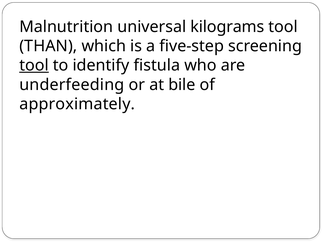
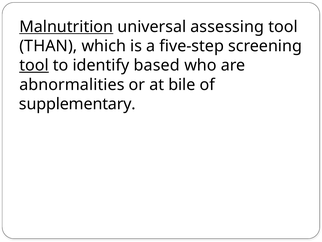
Malnutrition underline: none -> present (66, 27)
kilograms: kilograms -> assessing (227, 27)
fistula: fistula -> based (157, 65)
underfeeding: underfeeding -> abnormalities (72, 85)
approximately: approximately -> supplementary (77, 104)
